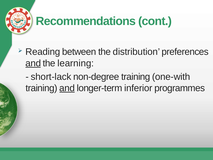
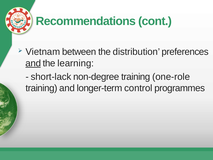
Reading: Reading -> Vietnam (43, 52)
one-with: one-with -> one-role (171, 77)
and underline: present -> none (67, 88)
inferior: inferior -> control (138, 88)
